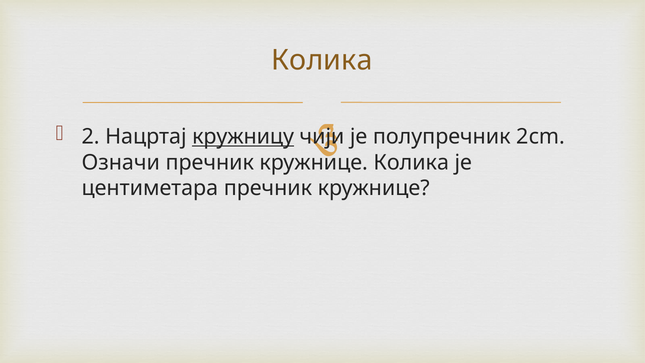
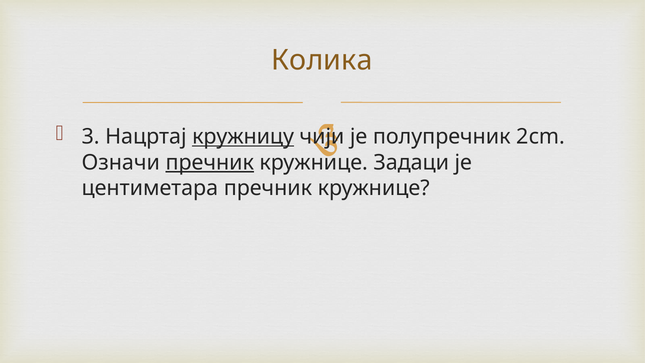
2: 2 -> 3 (91, 137)
пречник underline: none -> present (210, 162)
Колика: Колика -> Задаци (411, 162)
